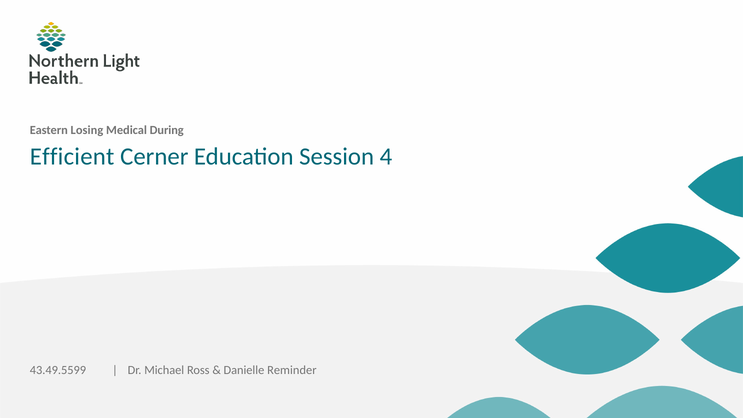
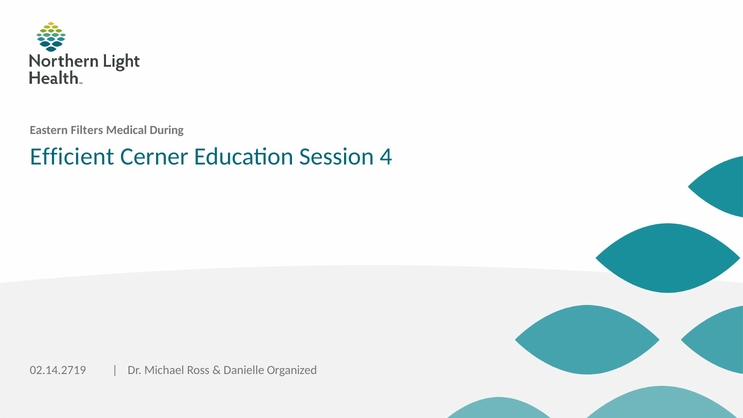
Losing: Losing -> Filters (87, 130)
Reminder: Reminder -> Organized (292, 370)
43.49.5599: 43.49.5599 -> 02.14.2719 (58, 370)
